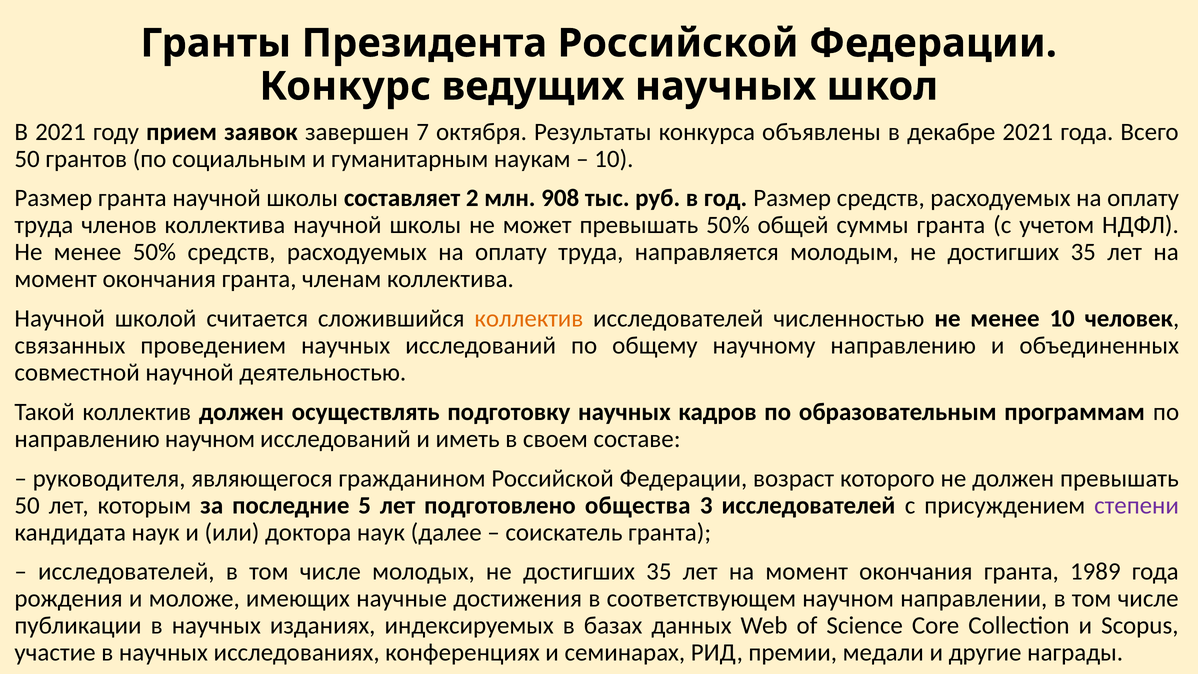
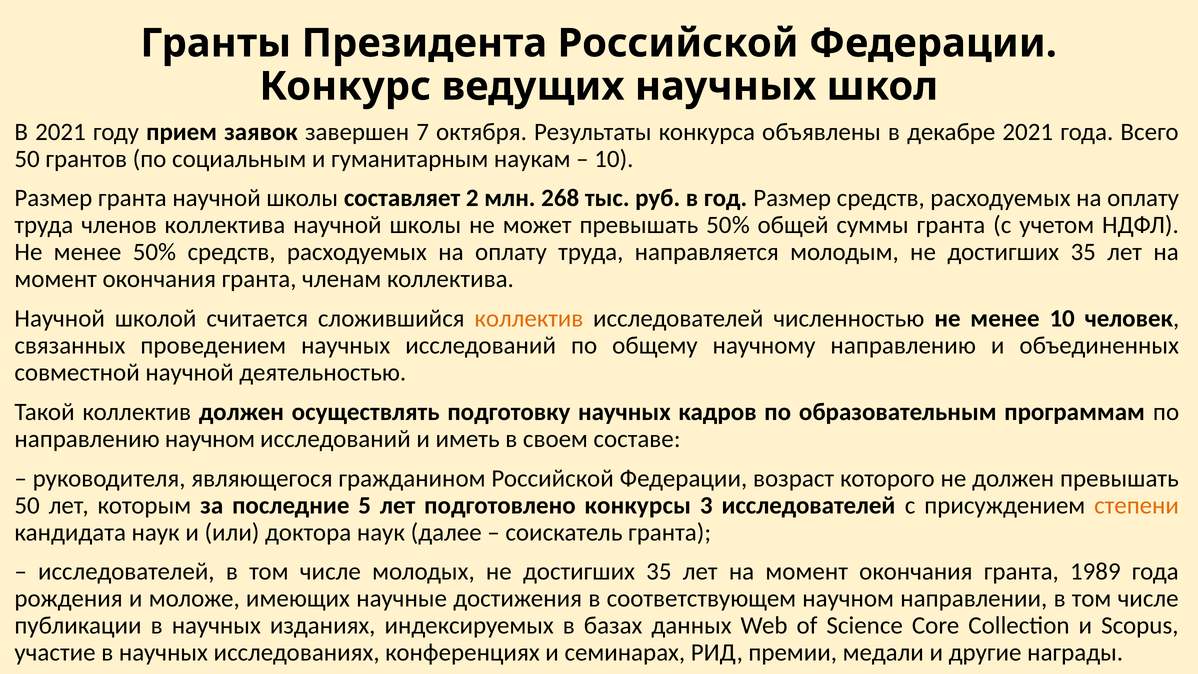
908: 908 -> 268 (560, 198)
общества: общества -> конкурсы (638, 505)
степени colour: purple -> orange (1137, 505)
